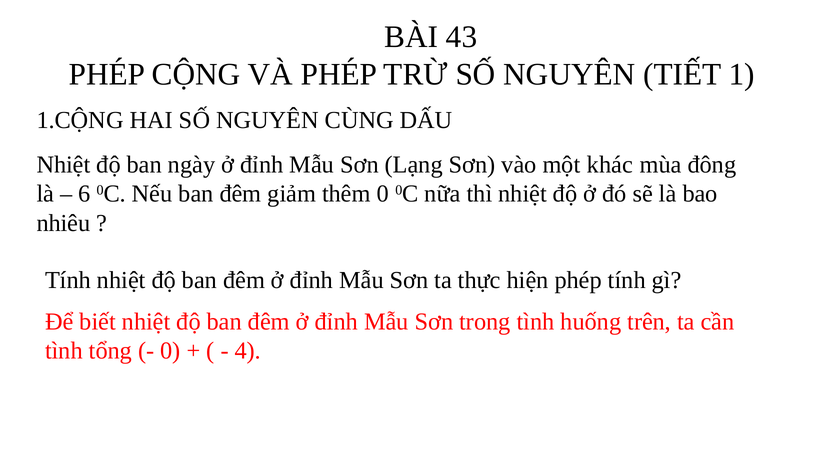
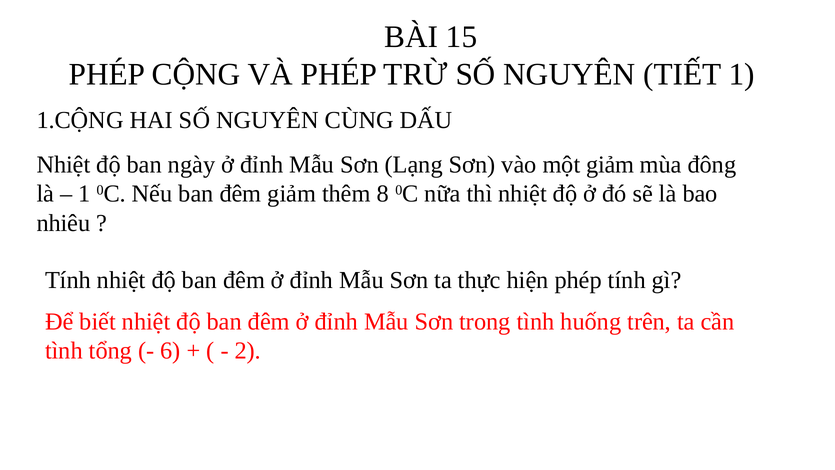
43: 43 -> 15 (462, 37)
một khác: khác -> giảm (610, 164)
6: 6 -> 1 (84, 194)
thêm 0: 0 -> 8 (383, 194)
0: 0 -> 6 (170, 351)
4: 4 -> 2 (248, 351)
